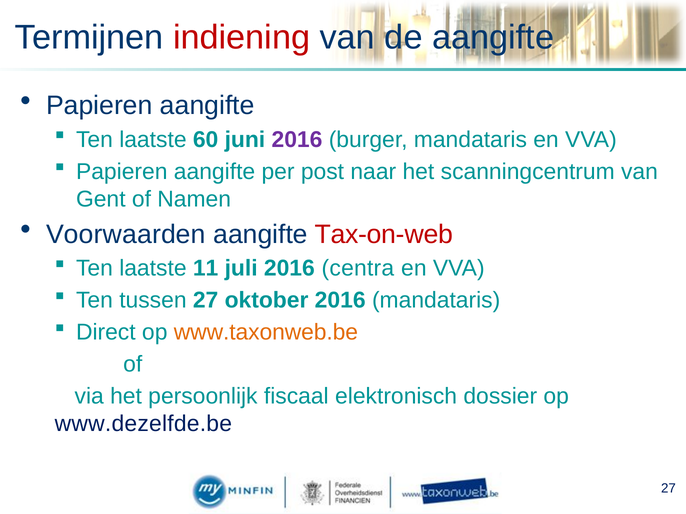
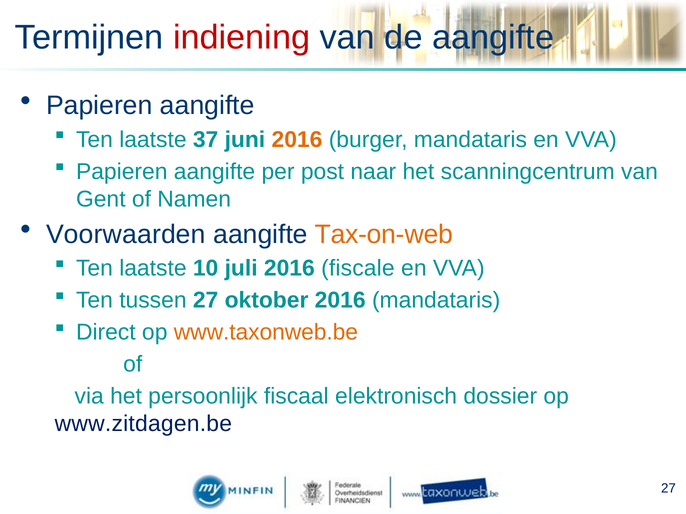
60: 60 -> 37 (206, 140)
2016 colour: purple -> orange (297, 140)
Tax-on-web colour: red -> orange (384, 235)
11: 11 -> 10 (206, 269)
centra: centra -> fiscale (358, 269)
www.dezelfde.be: www.dezelfde.be -> www.zitdagen.be (143, 424)
